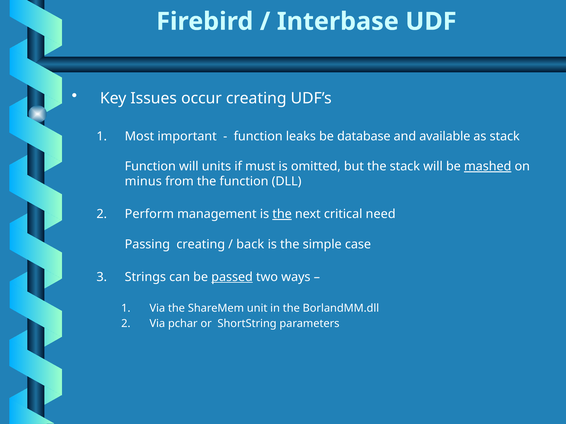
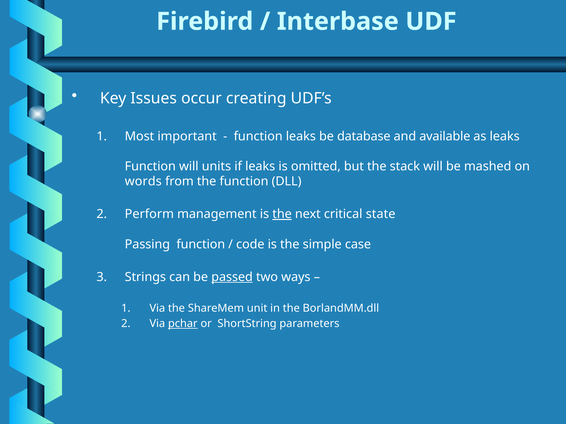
as stack: stack -> leaks (505, 136)
if must: must -> leaks (260, 167)
mashed underline: present -> none (488, 167)
minus: minus -> words (143, 182)
need: need -> state (381, 214)
Passing creating: creating -> function (201, 245)
back: back -> code (250, 245)
pchar underline: none -> present (183, 324)
